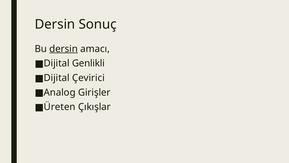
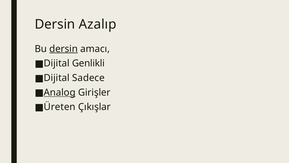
Sonuç: Sonuç -> Azalıp (98, 24)
Çevirici: Çevirici -> Sadece (88, 78)
Analog underline: none -> present (60, 92)
